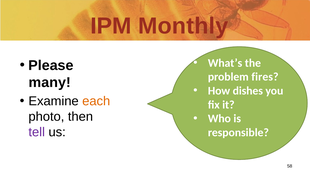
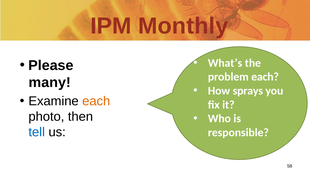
problem fires: fires -> each (265, 77)
dishes: dishes -> sprays (248, 91)
tell colour: purple -> blue (37, 132)
